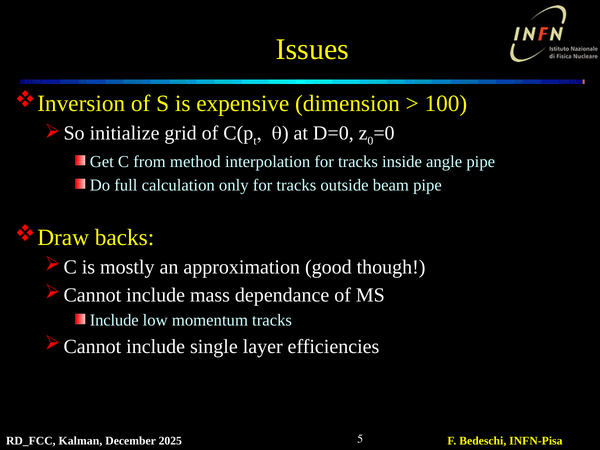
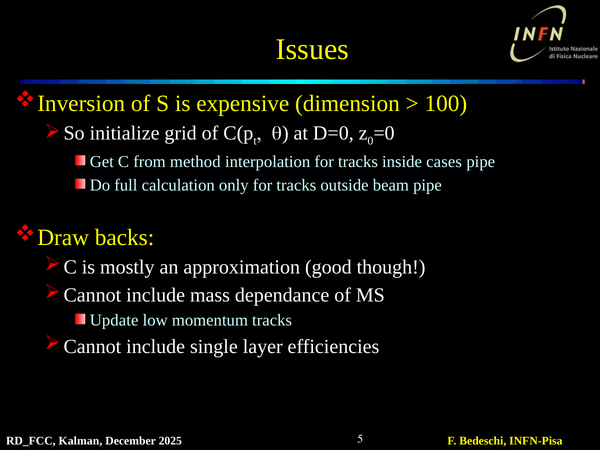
angle: angle -> cases (444, 162)
Include: Include -> Update (114, 320)
